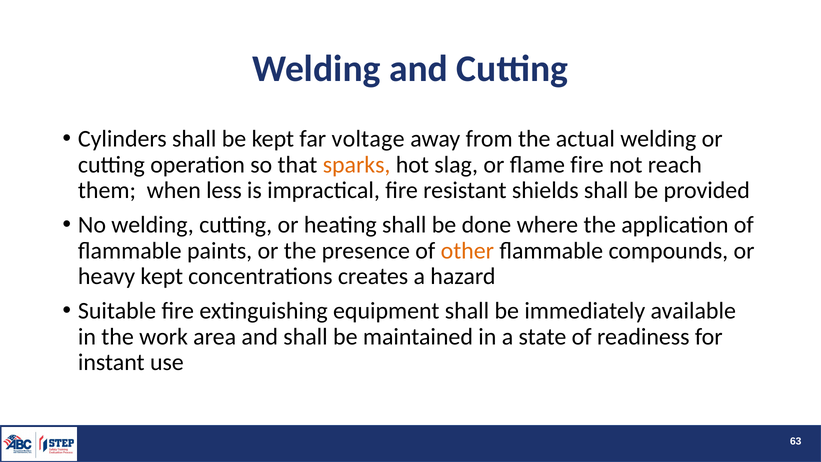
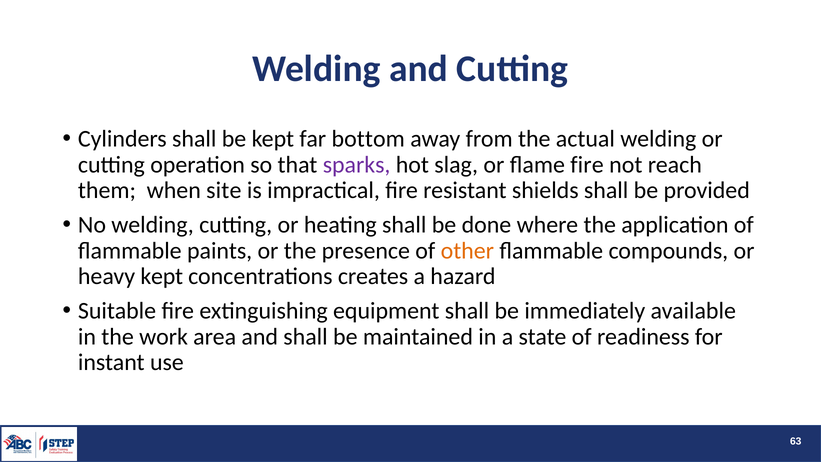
voltage: voltage -> bottom (368, 139)
sparks colour: orange -> purple (357, 165)
less: less -> site (224, 190)
